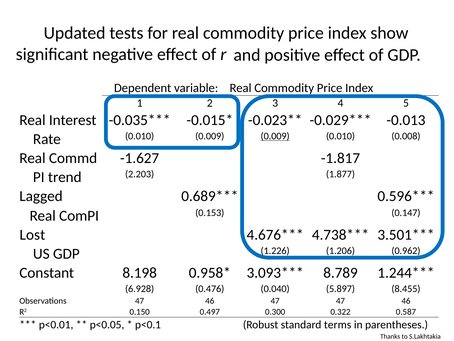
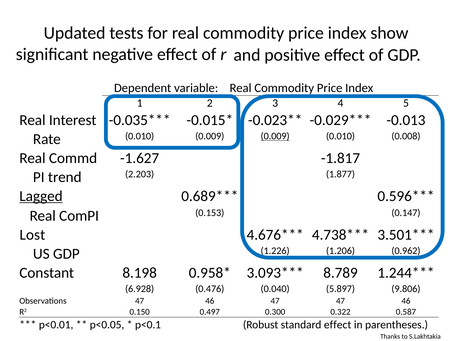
Lagged underline: none -> present (41, 196)
8.455: 8.455 -> 9.806 (406, 288)
standard terms: terms -> effect (338, 324)
